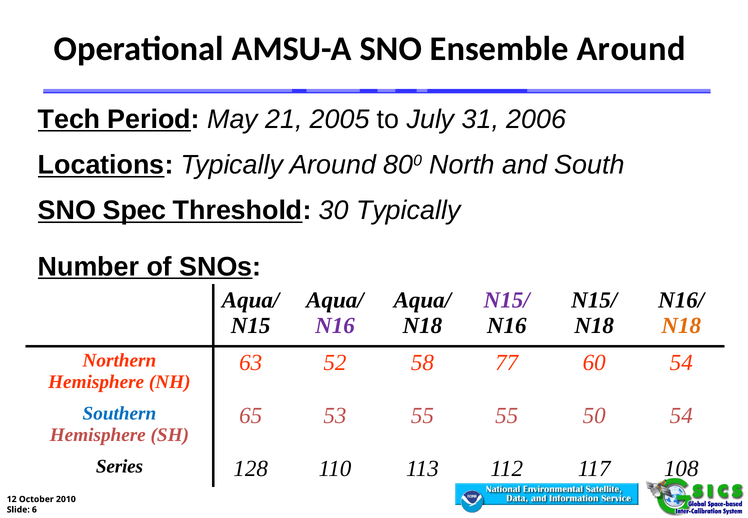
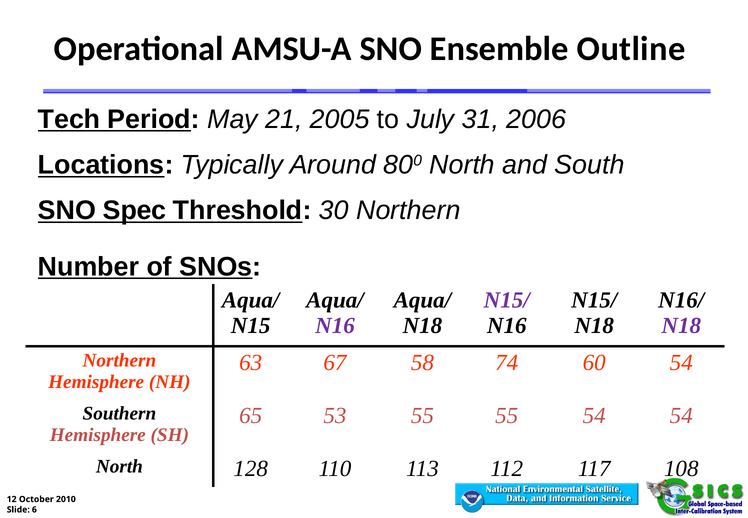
Ensemble Around: Around -> Outline (631, 49)
30 Typically: Typically -> Northern (408, 211)
N18 colour: orange -> purple (681, 326)
52: 52 -> 67 (335, 362)
77: 77 -> 74 (507, 362)
Southern colour: blue -> black (119, 413)
55 50: 50 -> 54 (594, 415)
Series: Series -> North (119, 466)
